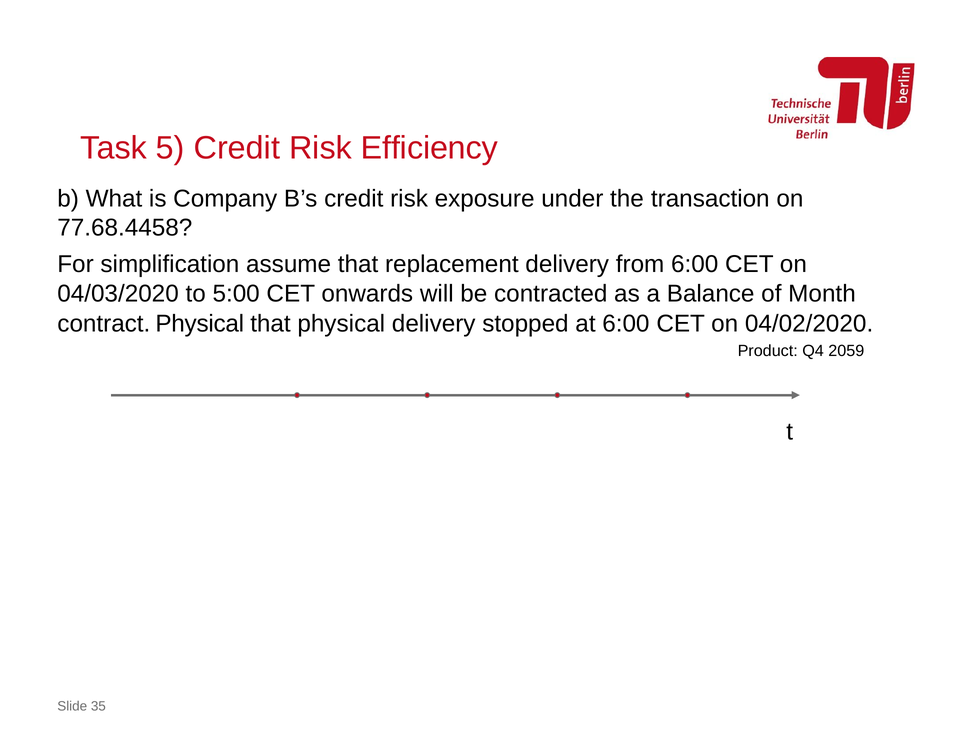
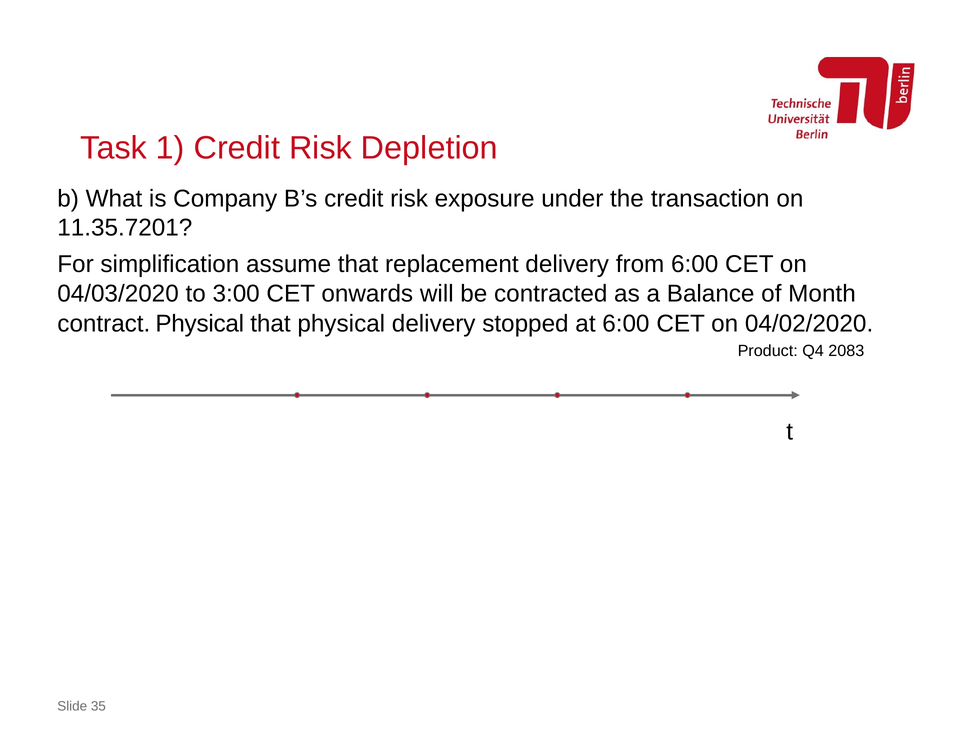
5: 5 -> 1 (170, 148)
Efficiency: Efficiency -> Depletion (429, 148)
77.68.4458: 77.68.4458 -> 11.35.7201 (125, 228)
5:00: 5:00 -> 3:00 (236, 294)
2059: 2059 -> 2083 (846, 351)
